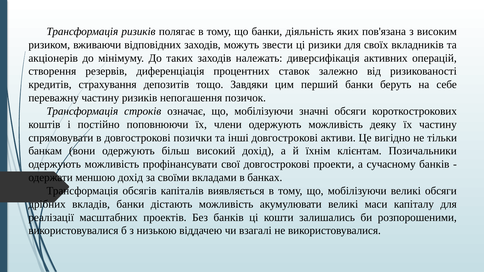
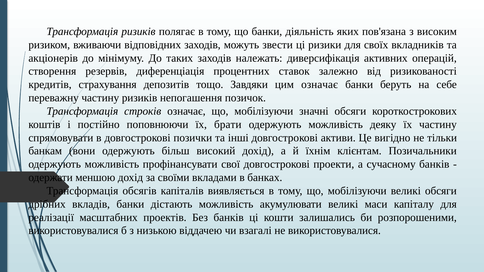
цим перший: перший -> означає (320, 85)
члени: члени -> брати (228, 125)
